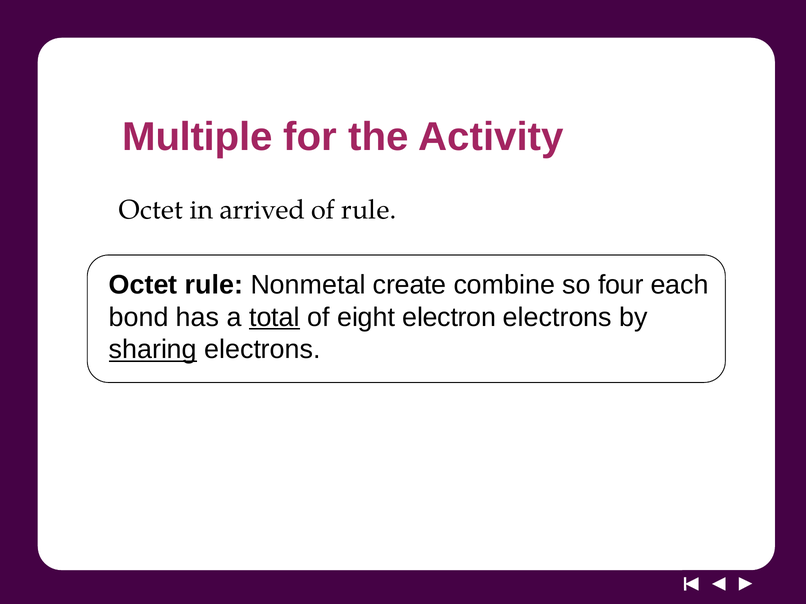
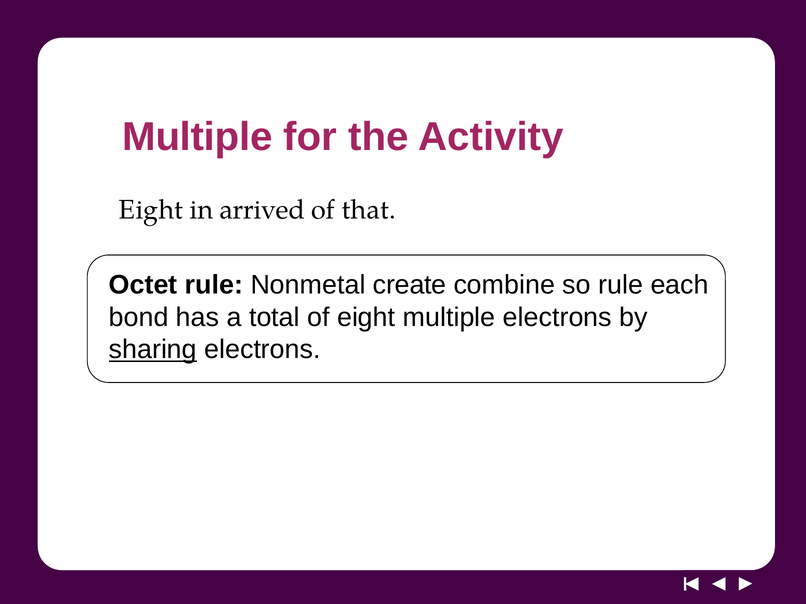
Octet: Octet -> Eight (151, 210)
of rule: rule -> that (369, 210)
so four: four -> rule (621, 285)
total underline: present -> none (274, 318)
eight electron: electron -> multiple (449, 318)
